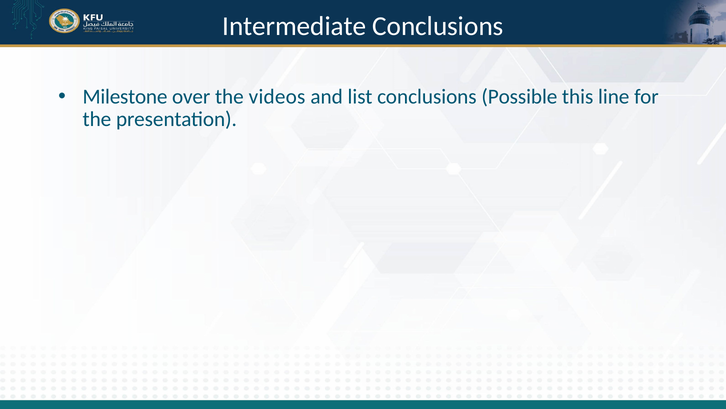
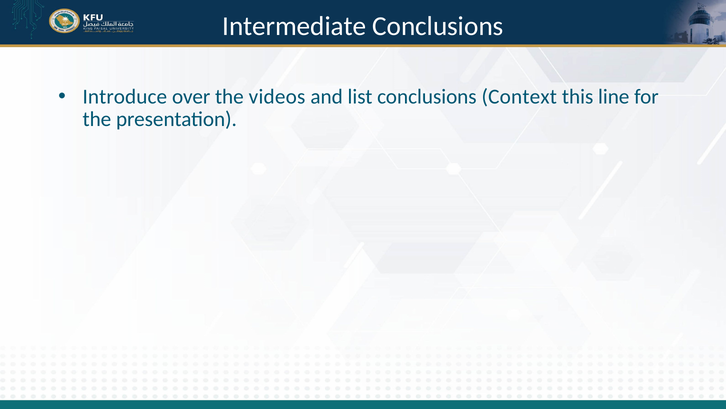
Milestone: Milestone -> Introduce (125, 96)
Possible: Possible -> Context (519, 96)
